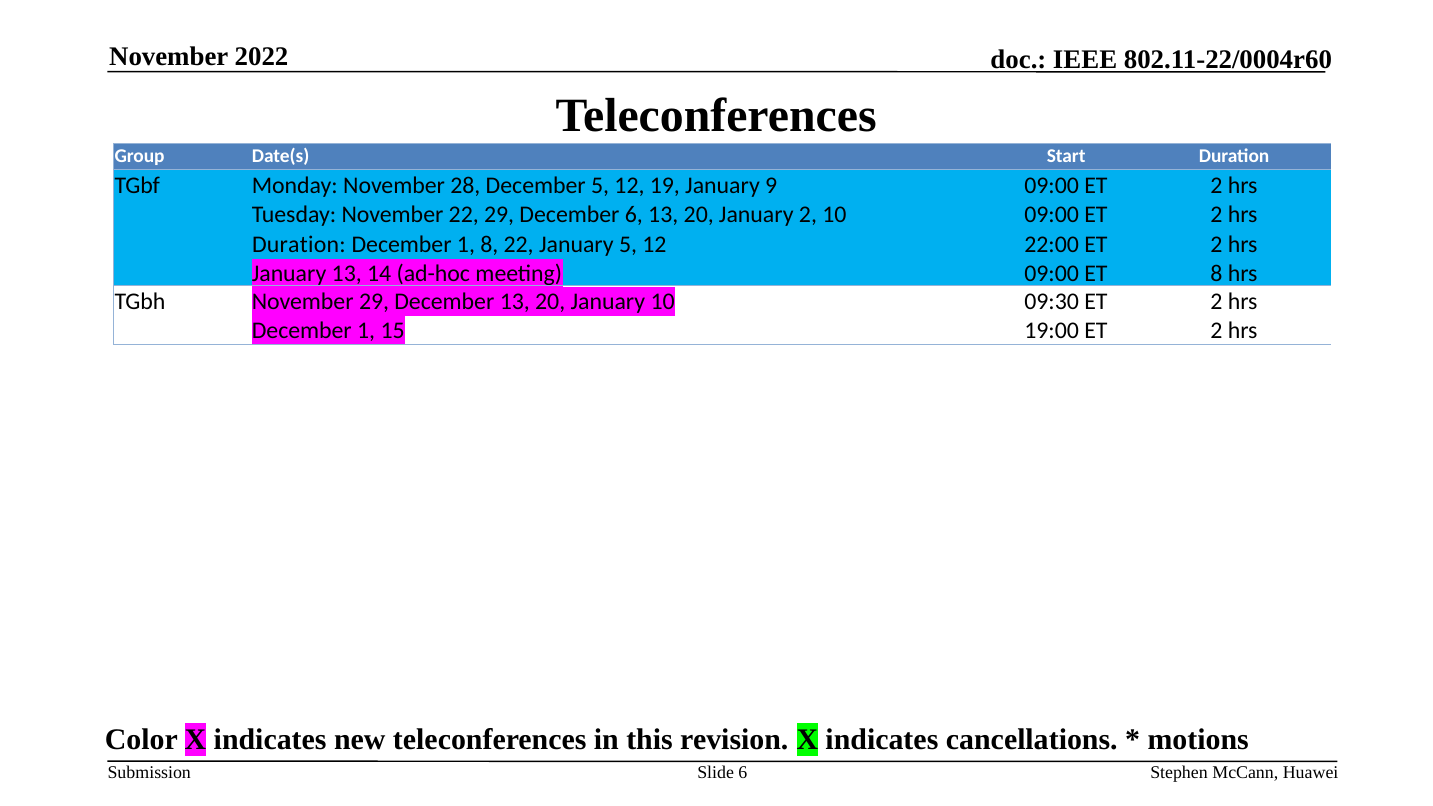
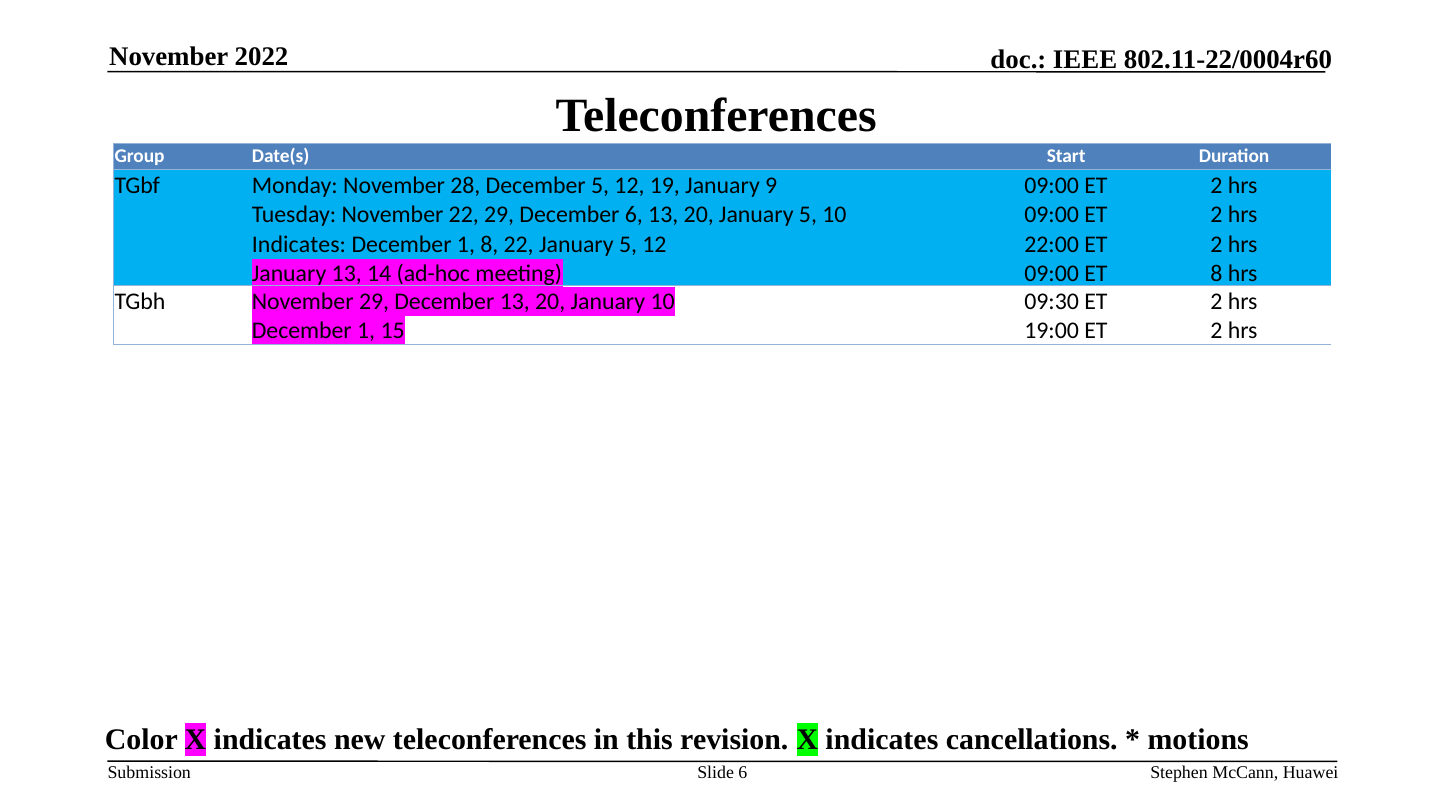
20 January 2: 2 -> 5 (808, 215)
Duration: Duration -> Indicates (299, 244)
